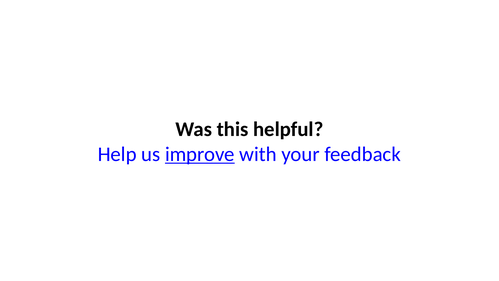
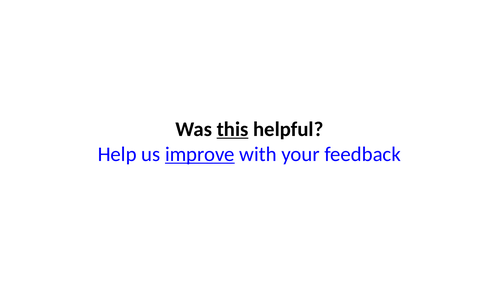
this underline: none -> present (233, 129)
